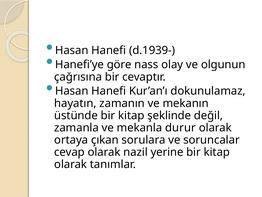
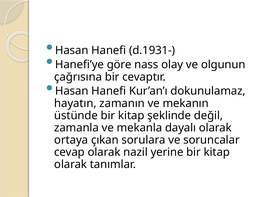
d.1939-: d.1939- -> d.1931- (152, 50)
durur: durur -> dayalı (181, 127)
